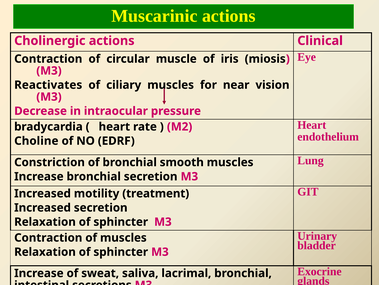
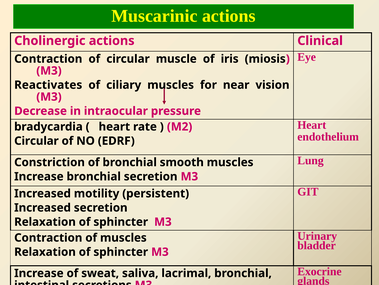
Choline: Choline -> Circular (36, 141)
treatment: treatment -> persistent (156, 193)
